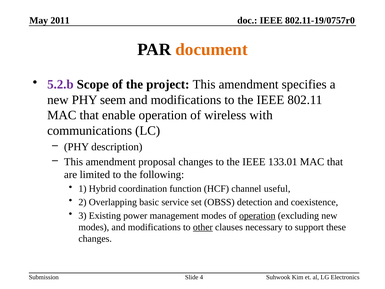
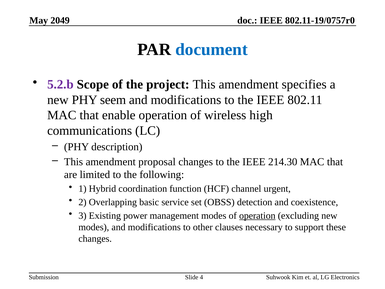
2011: 2011 -> 2049 (60, 21)
document colour: orange -> blue (212, 49)
with: with -> high (261, 115)
133.01: 133.01 -> 214.30 (283, 162)
useful: useful -> urgent (277, 188)
other underline: present -> none (203, 227)
